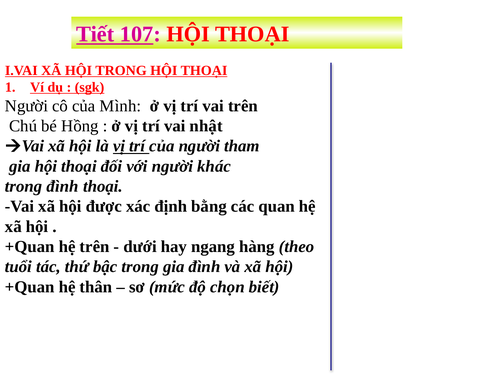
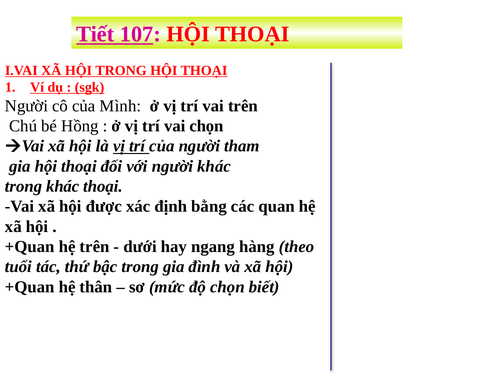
vai nhật: nhật -> chọn (206, 126)
trong đình: đình -> khác (63, 186)
